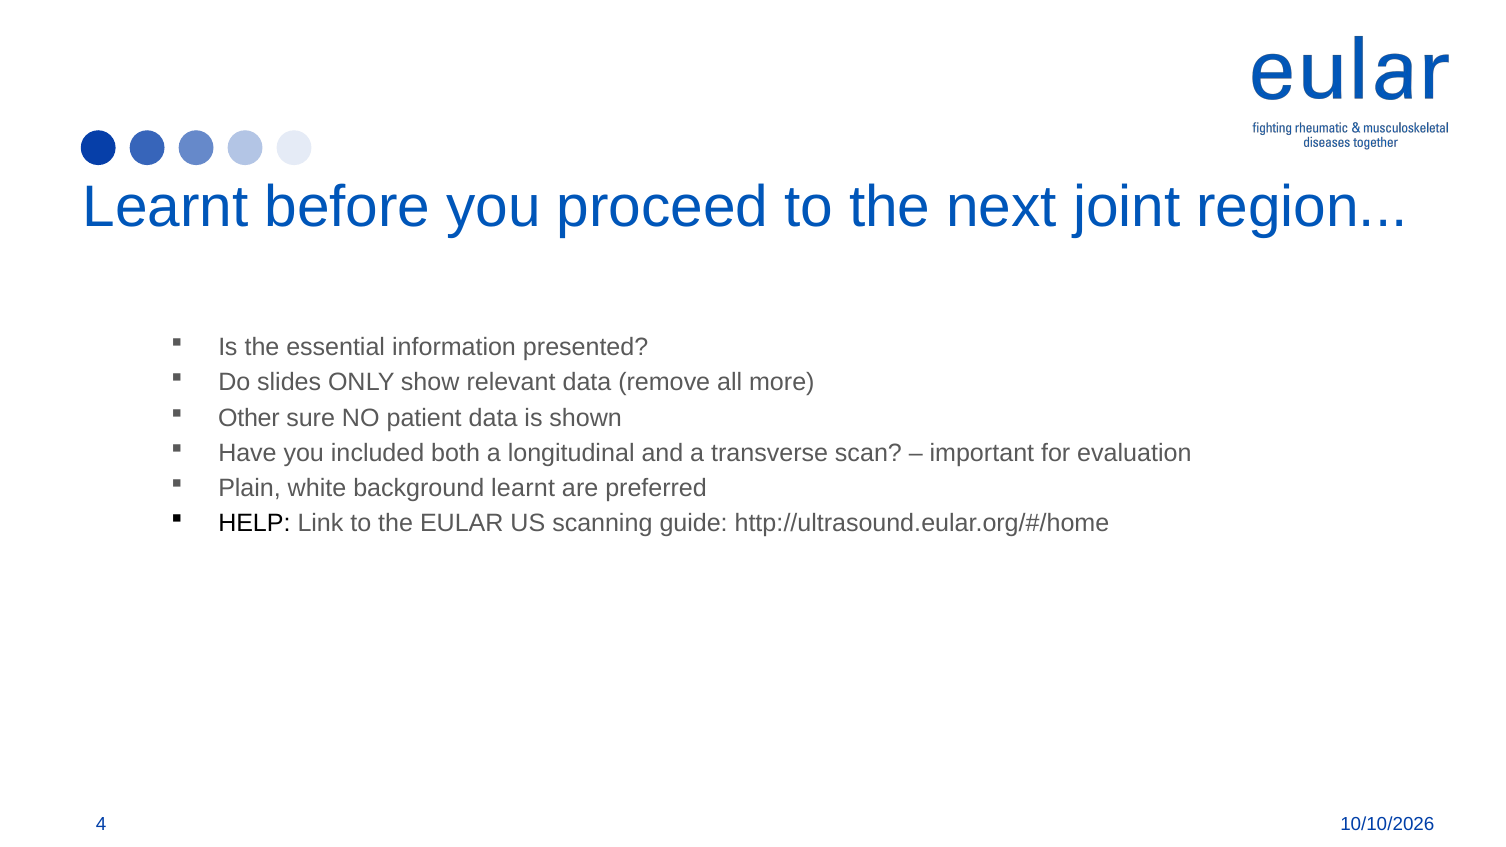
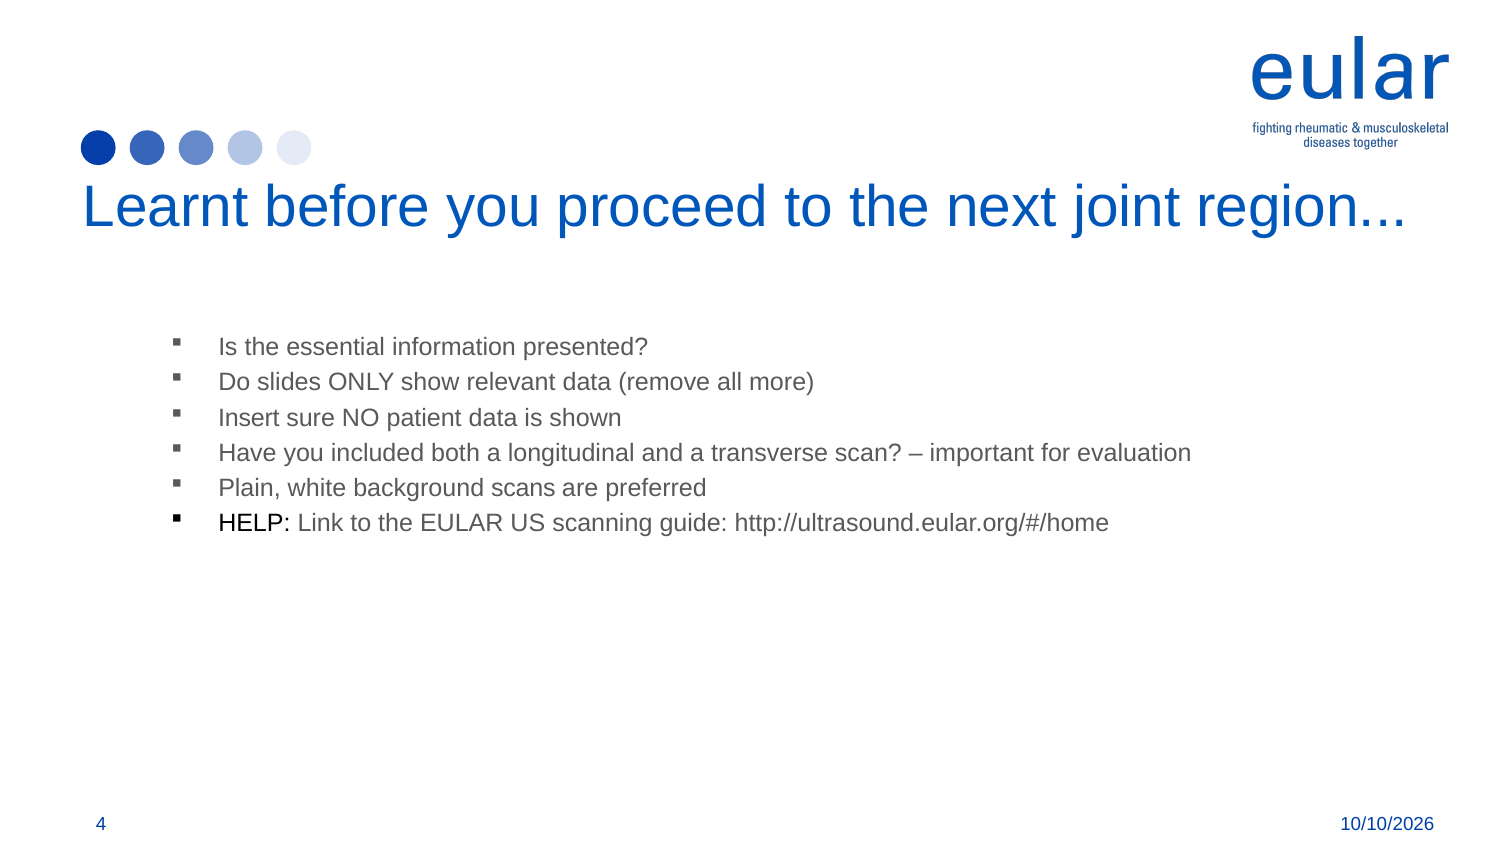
Other: Other -> Insert (249, 418)
background learnt: learnt -> scans (523, 488)
